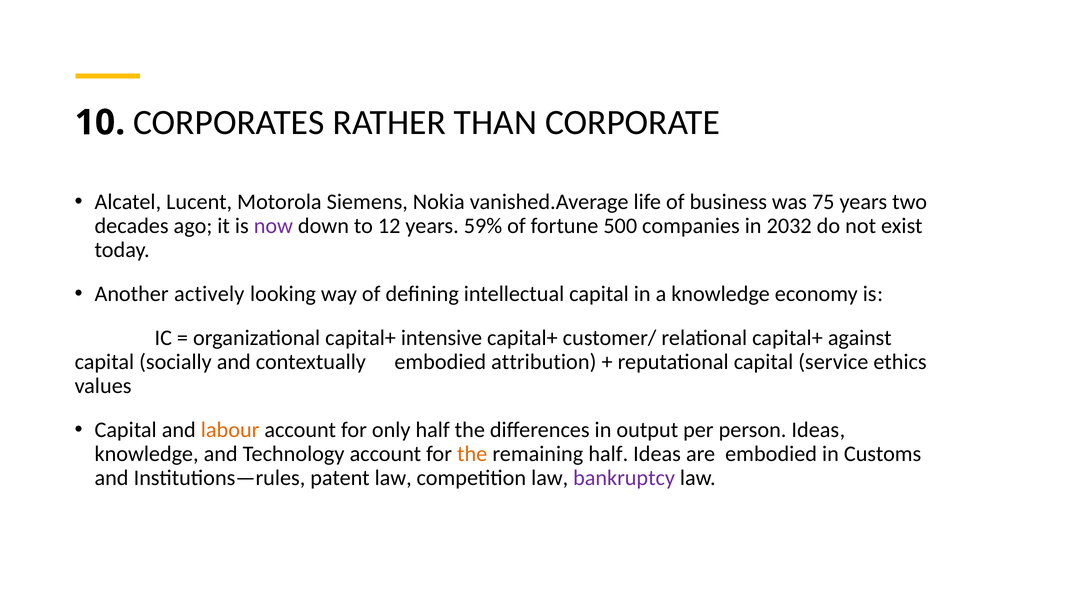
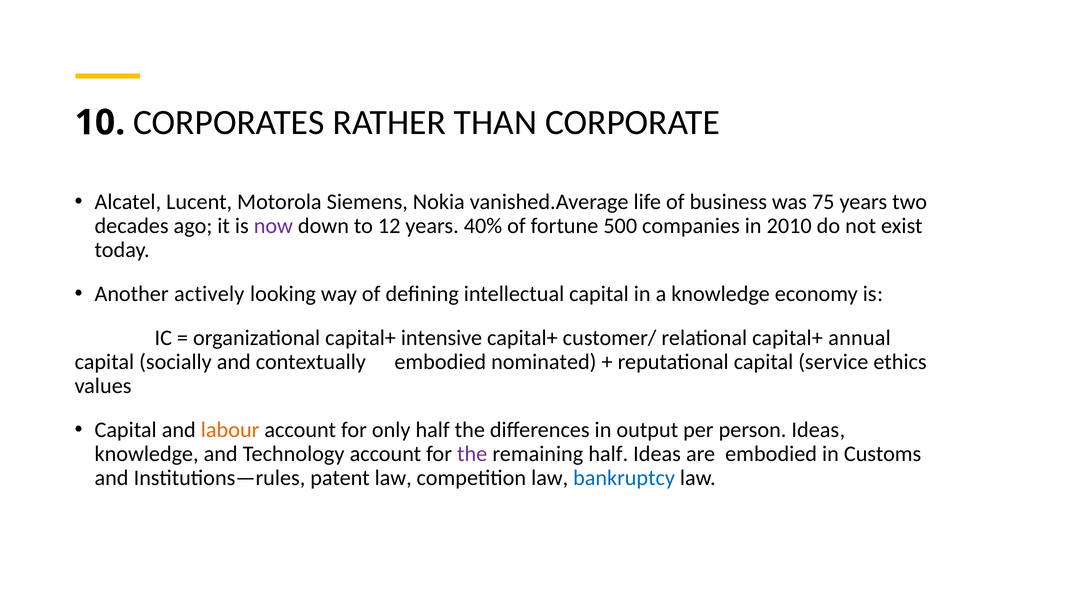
59%: 59% -> 40% (483, 226)
2032: 2032 -> 2010 (789, 226)
against: against -> annual (860, 338)
attribution: attribution -> nominated (544, 362)
the colour: orange -> purple (472, 454)
bankruptcy colour: purple -> blue (624, 478)
